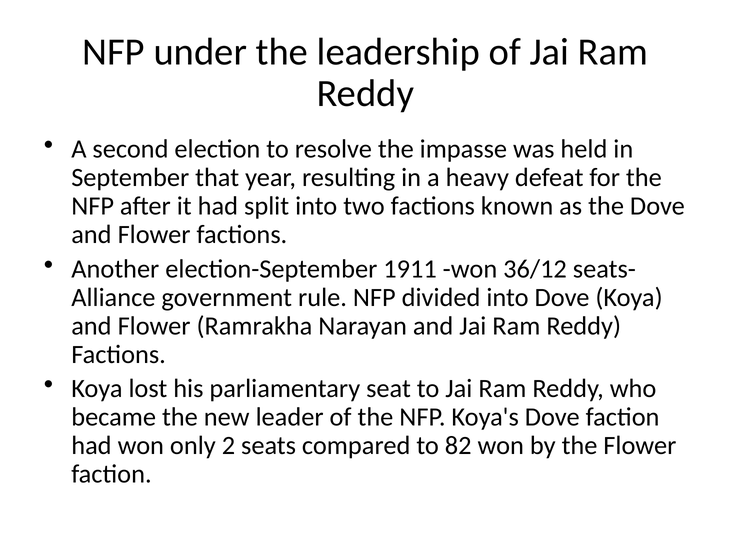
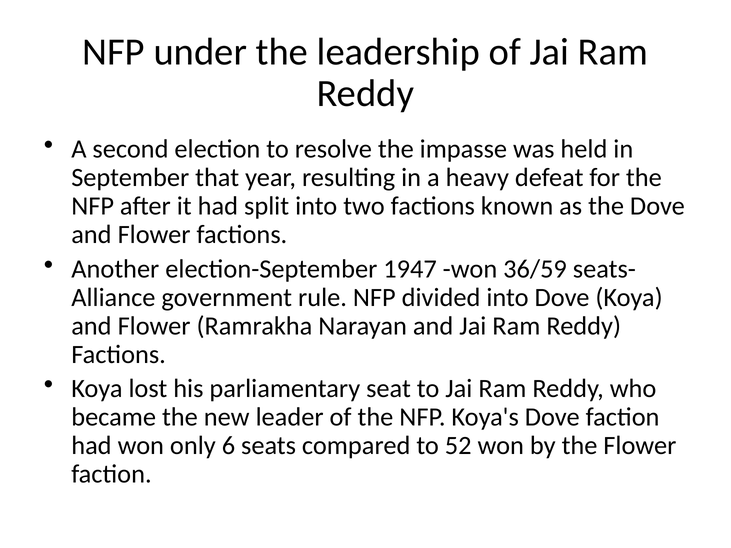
1911: 1911 -> 1947 (410, 269)
36/12: 36/12 -> 36/59 (535, 269)
2: 2 -> 6 (228, 446)
82: 82 -> 52 (458, 446)
